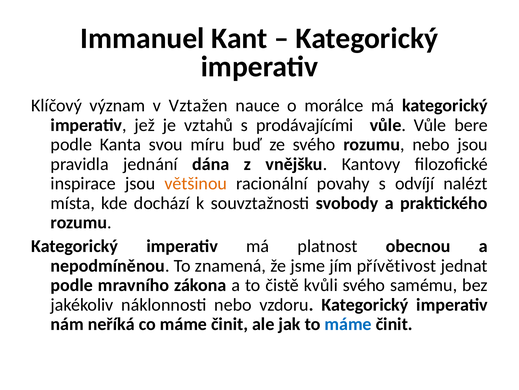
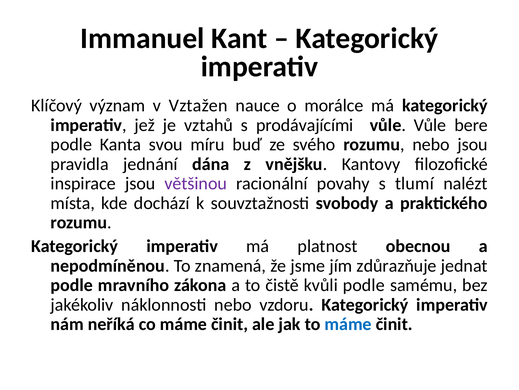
většinou colour: orange -> purple (196, 183)
odvíjí: odvíjí -> tlumí (415, 183)
přívětivost: přívětivost -> zdůrazňuje (397, 265)
kvůli svého: svého -> podle (364, 285)
